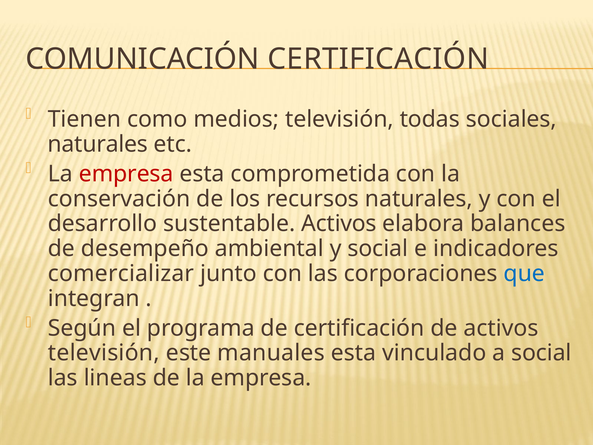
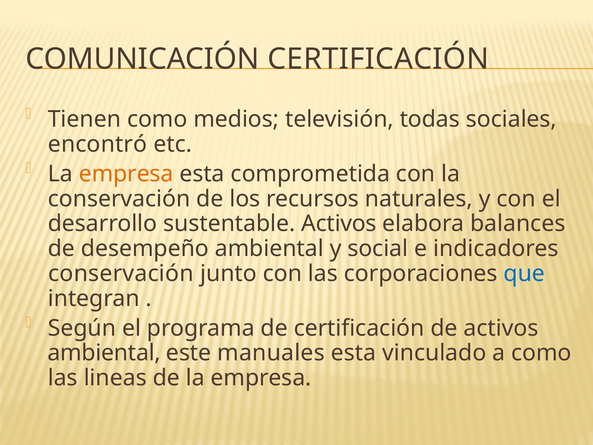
naturales: naturales -> encontró (98, 144)
empresa colour: red -> orange (126, 174)
comercializar: comercializar -> conservación (121, 273)
televisión: televisión -> ambiental (104, 353)
a social: social -> como (541, 353)
